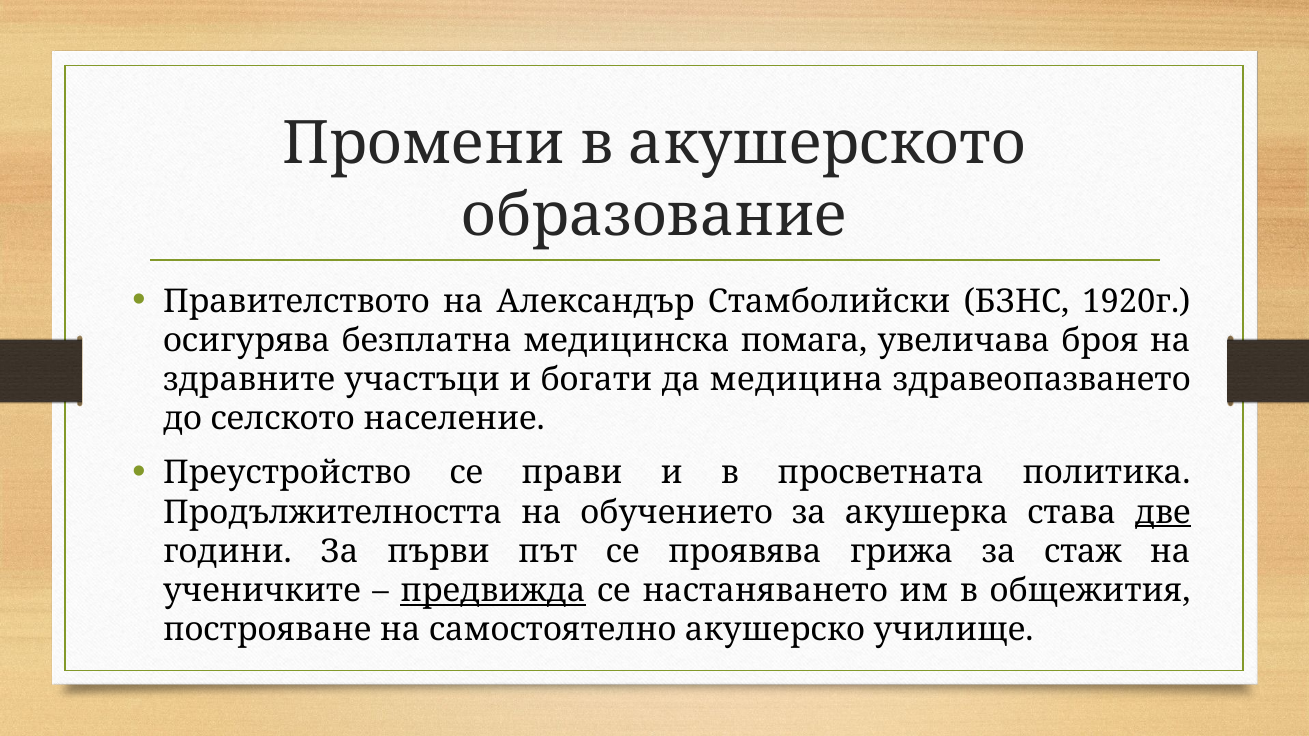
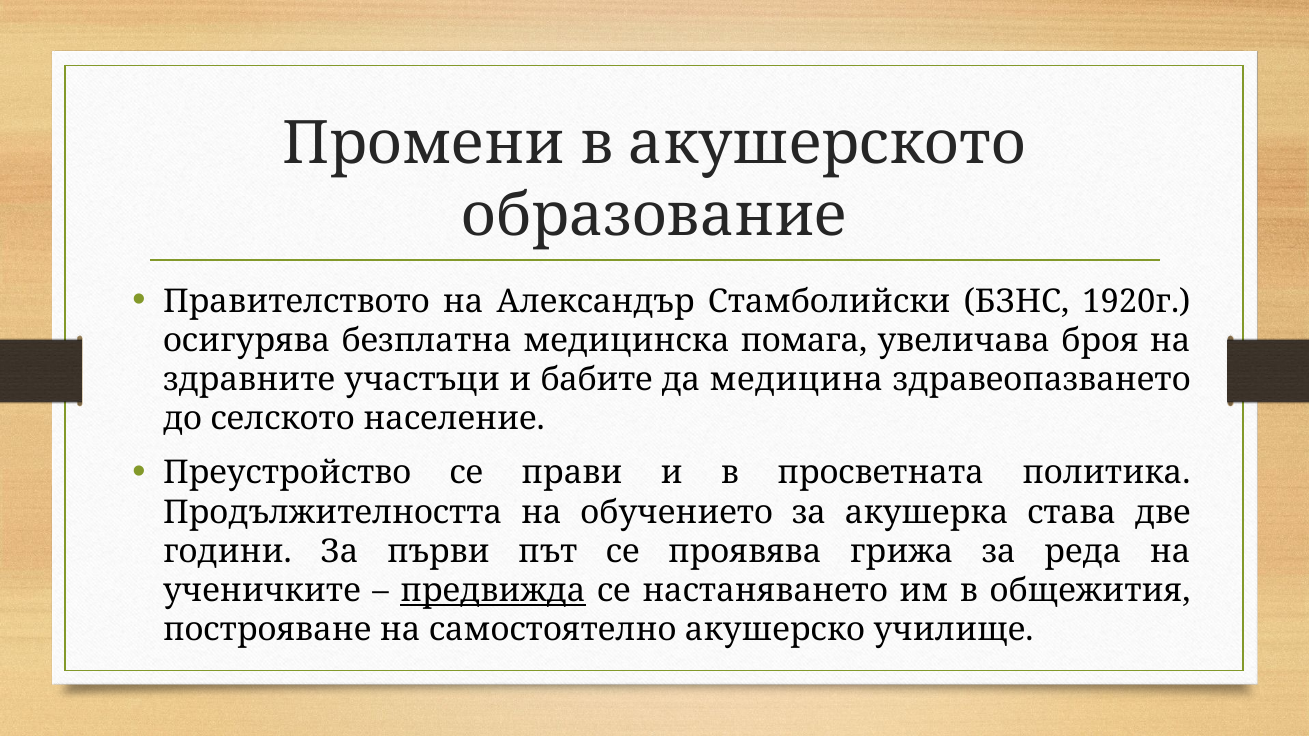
богати: богати -> бабите (597, 380)
две underline: present -> none (1163, 512)
стаж: стаж -> реда (1083, 552)
